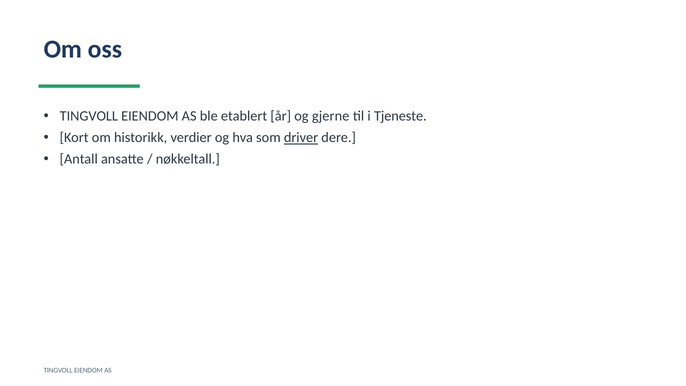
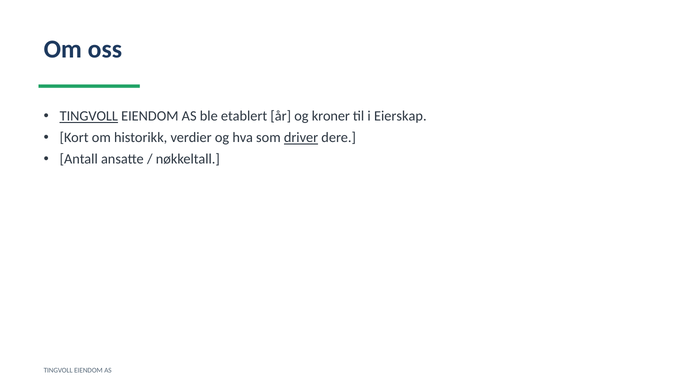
TINGVOLL underline: none -> present (89, 116)
gjerne: gjerne -> kroner (331, 116)
Tjeneste: Tjeneste -> Eierskap (400, 116)
